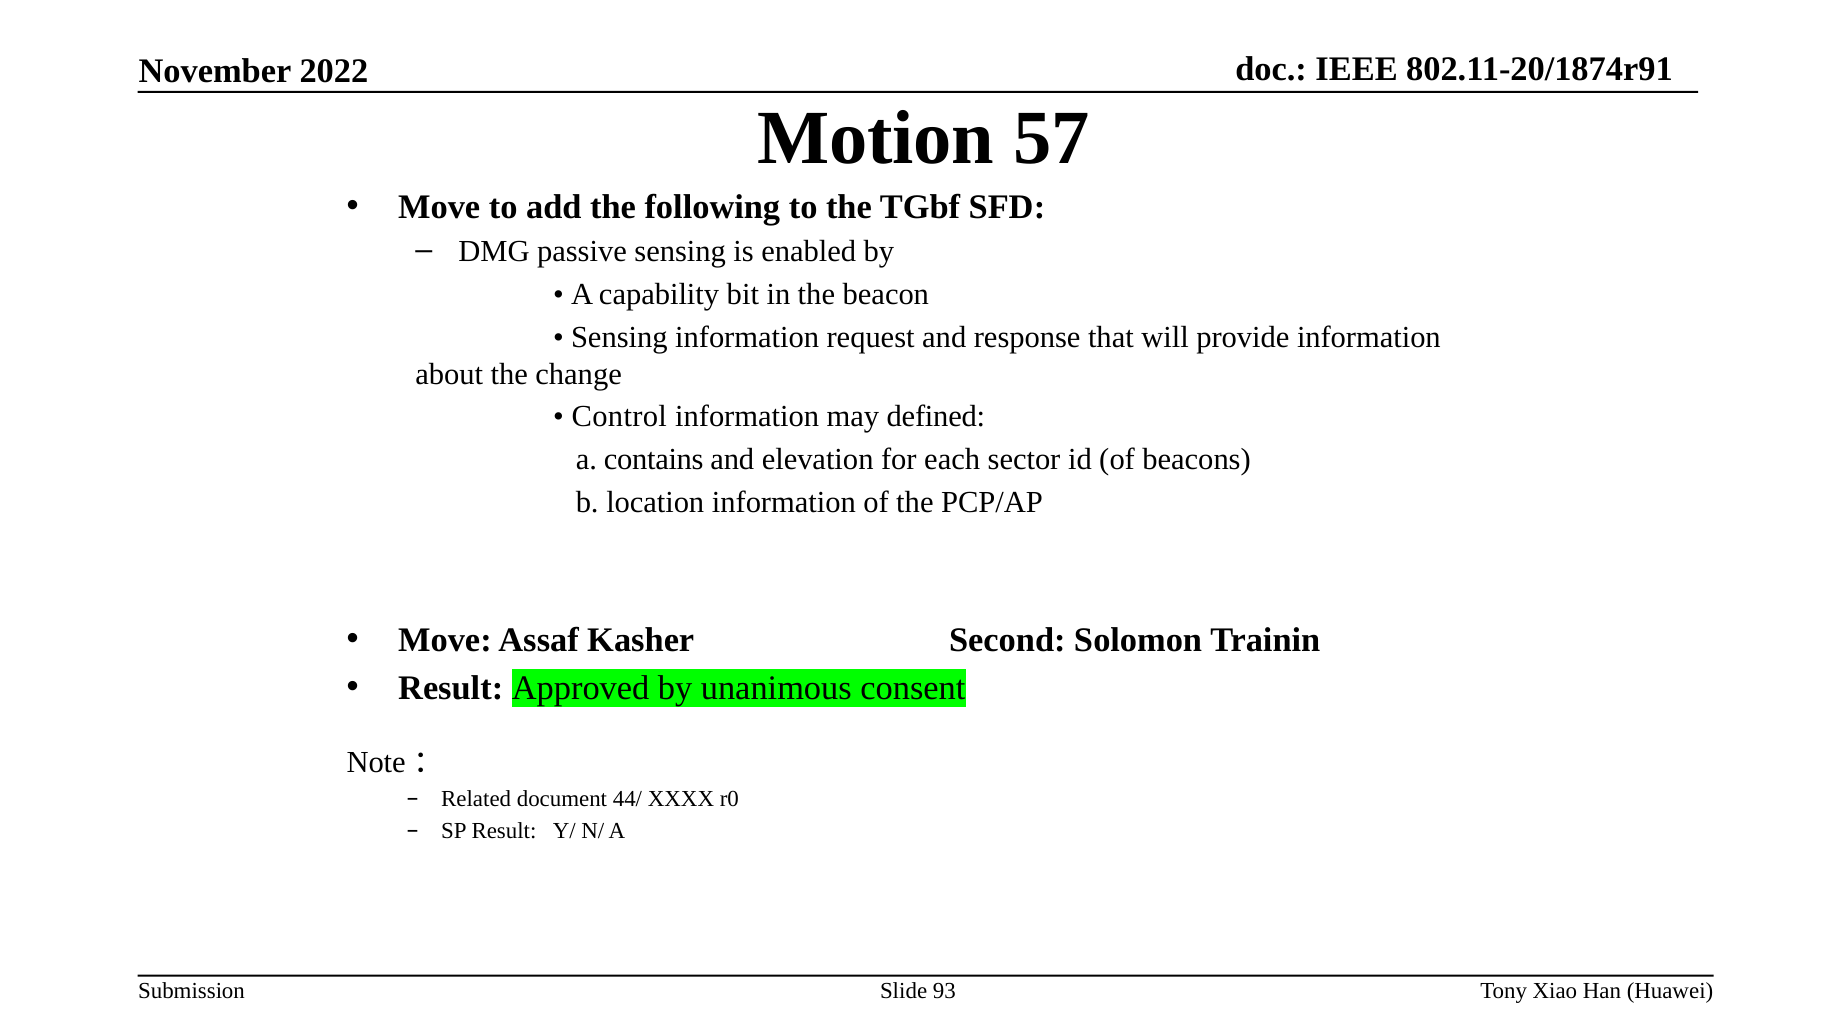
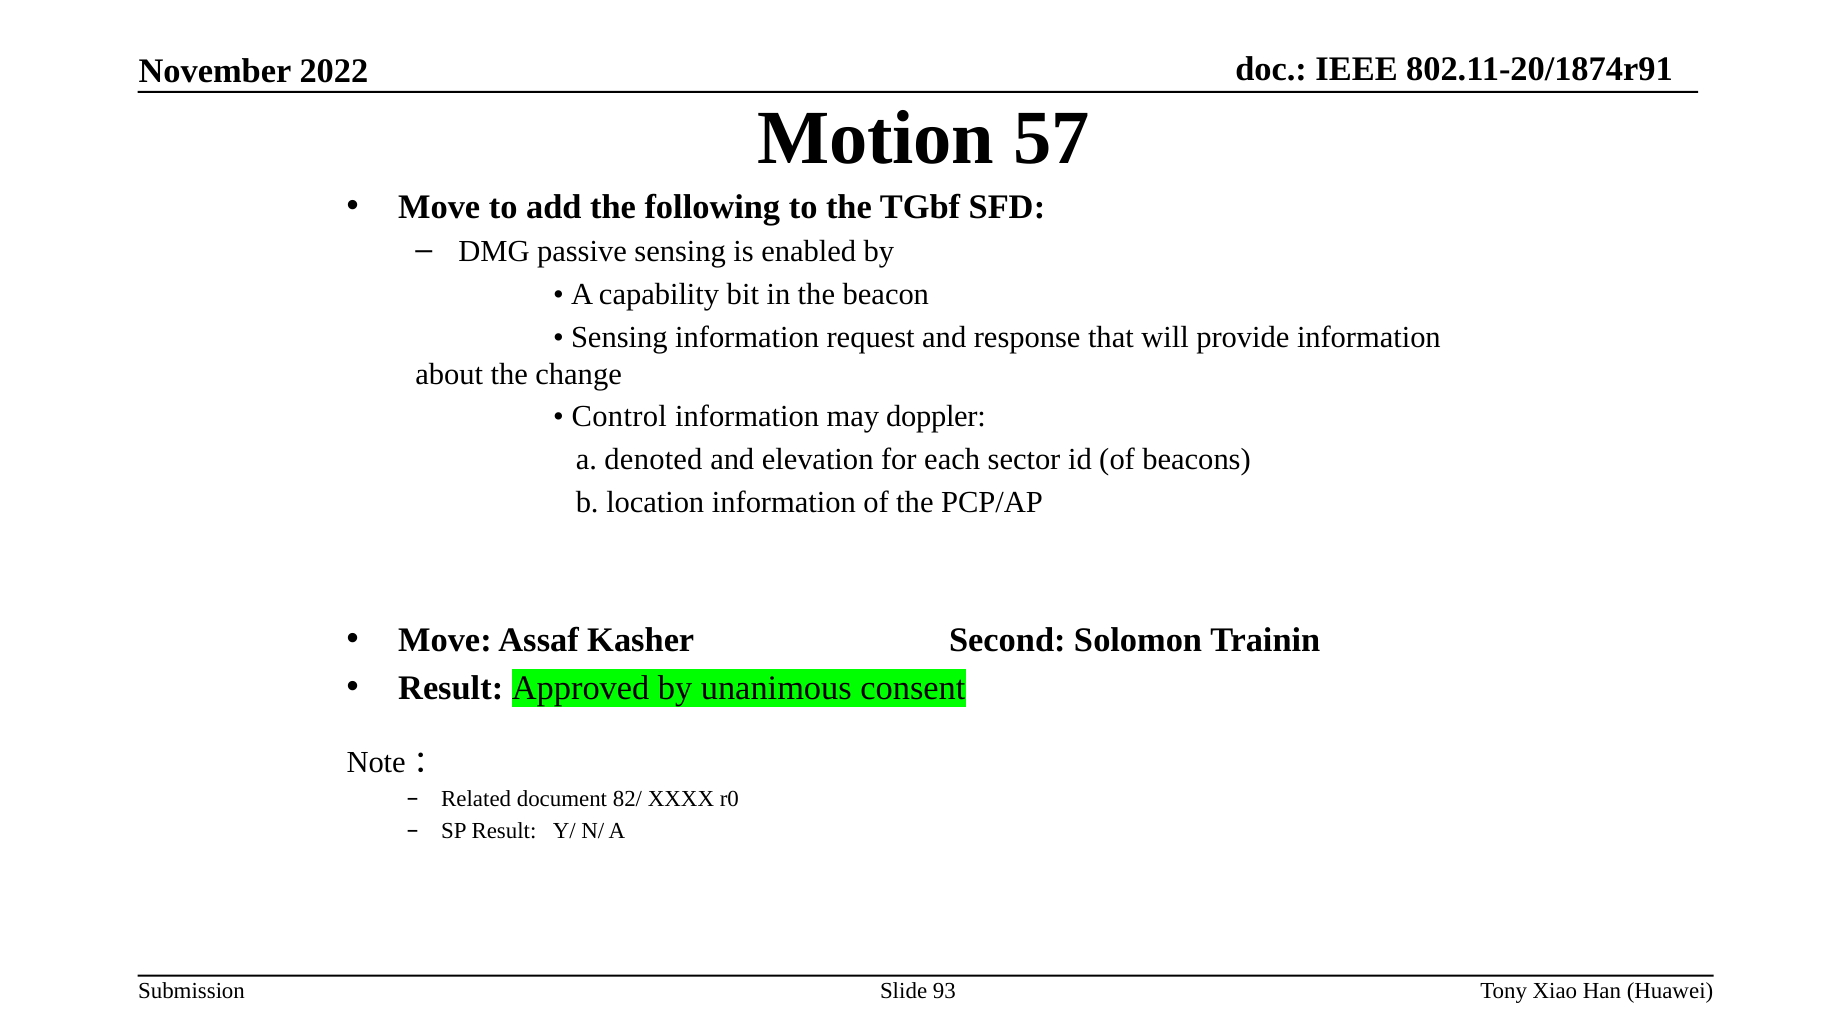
defined: defined -> doppler (936, 417)
contains: contains -> denoted (653, 460)
44/: 44/ -> 82/ (627, 798)
